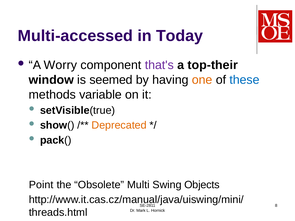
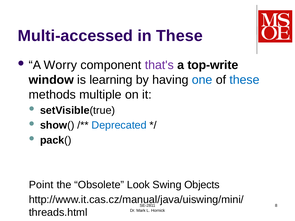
in Today: Today -> These (179, 36)
top-their: top-their -> top-write (213, 65)
seemed: seemed -> learning (111, 80)
one colour: orange -> blue (202, 80)
variable: variable -> multiple (100, 95)
Deprecated colour: orange -> blue (119, 125)
Multi: Multi -> Look (138, 185)
